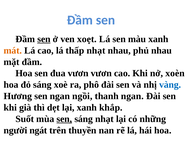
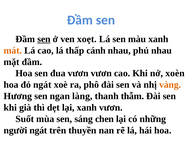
thấp nhạt: nhạt -> cánh (96, 50)
đỏ sáng: sáng -> ngát (42, 85)
vàng colour: blue -> orange (170, 85)
ngồi: ngồi -> làng (82, 96)
thanh ngan: ngan -> thẫm (132, 96)
xanh khắp: khắp -> vươn (111, 107)
sen underline: present -> none (64, 119)
sáng nhạt: nhạt -> chen (104, 119)
